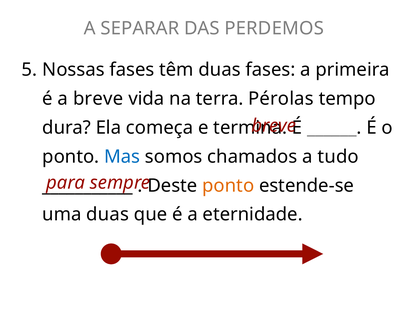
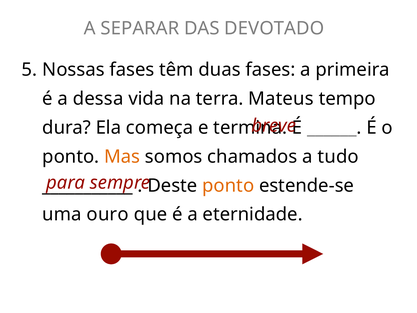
PERDEMOS: PERDEMOS -> DEVOTADO (274, 28)
a breve: breve -> dessa (98, 99)
Pérolas: Pérolas -> Mateus (281, 99)
Mas colour: blue -> orange (122, 156)
uma duas: duas -> ouro (108, 214)
